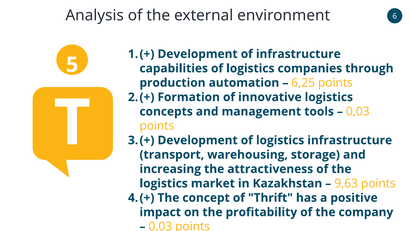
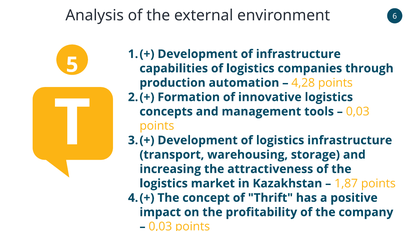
6,25: 6,25 -> 4,28 (303, 83)
9,63: 9,63 -> 1,87 (346, 183)
